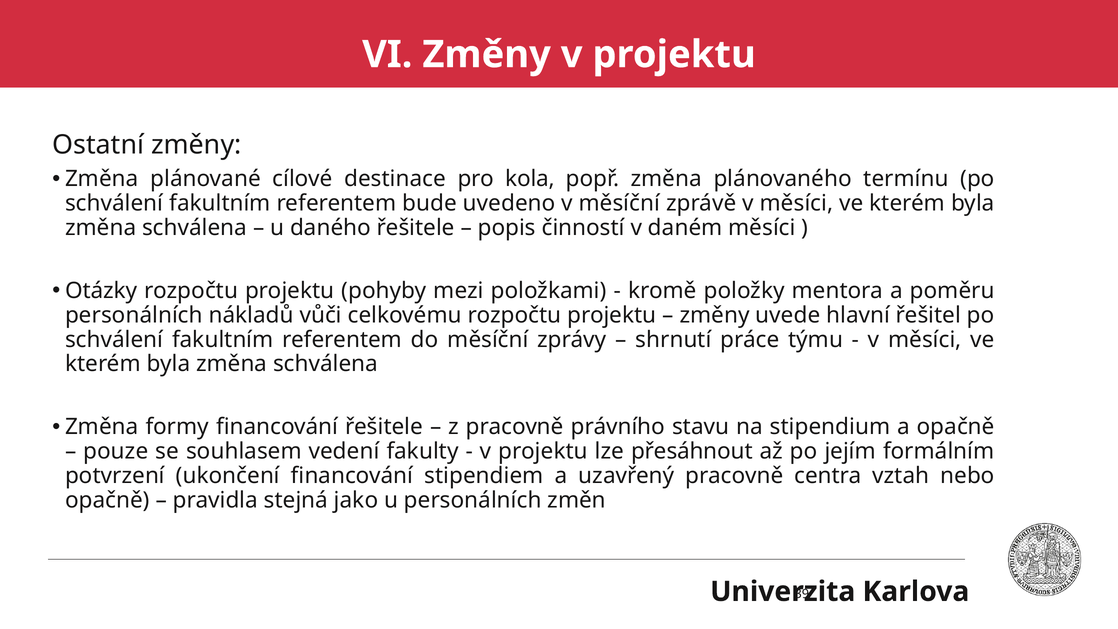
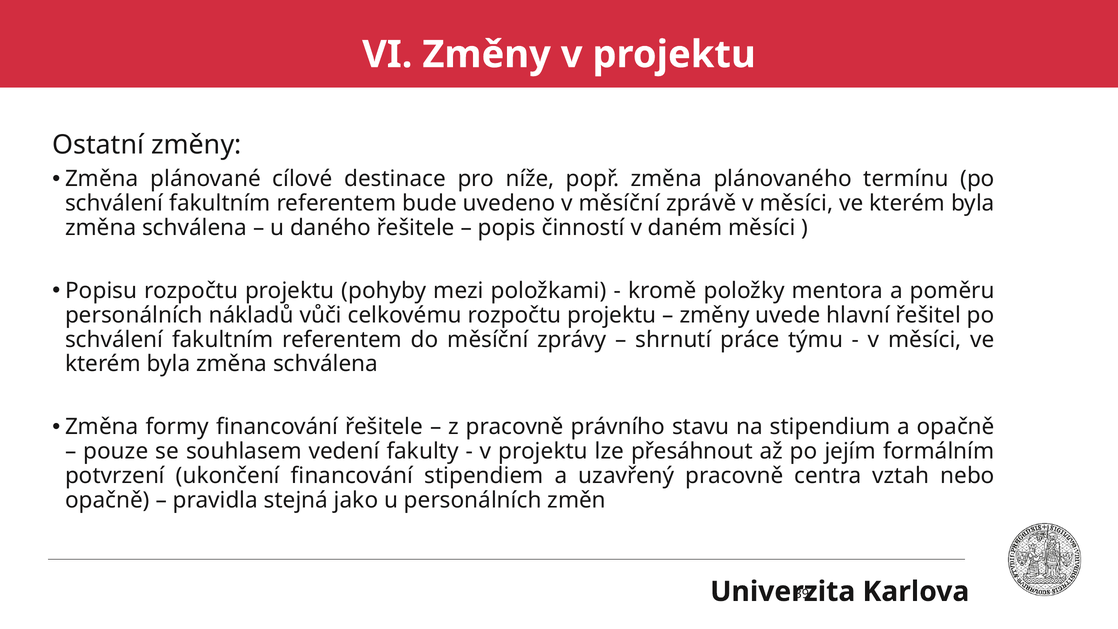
kola: kola -> níže (530, 179)
Otázky: Otázky -> Popisu (101, 291)
